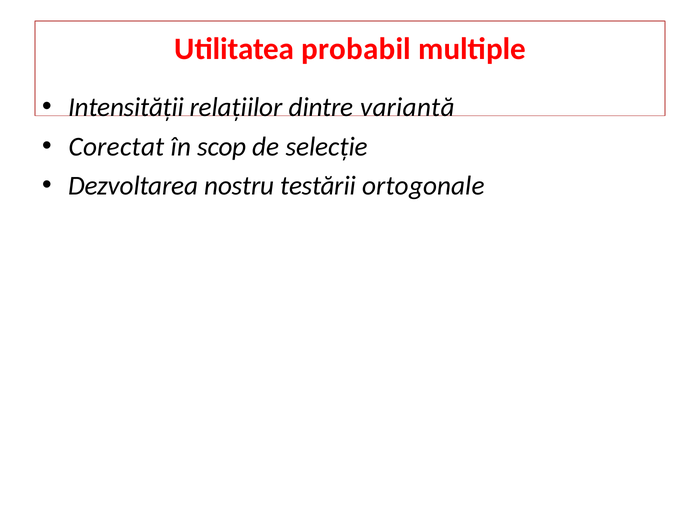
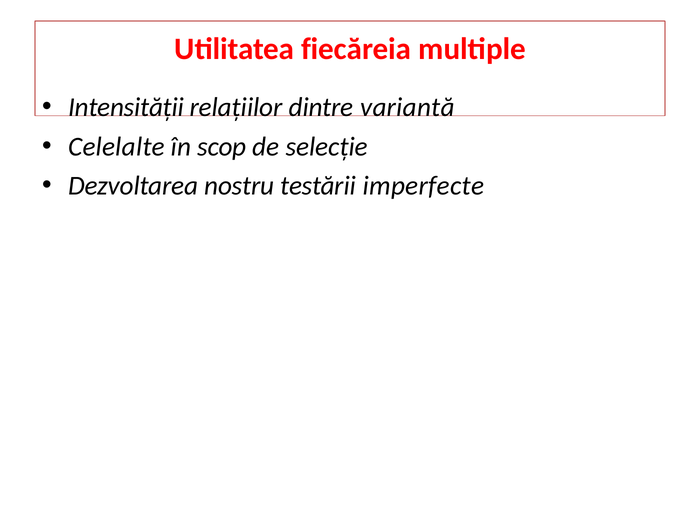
probabil: probabil -> fiecăreia (356, 49)
Corectat: Corectat -> Celelalte (117, 147)
ortogonale: ortogonale -> imperfecte (423, 186)
